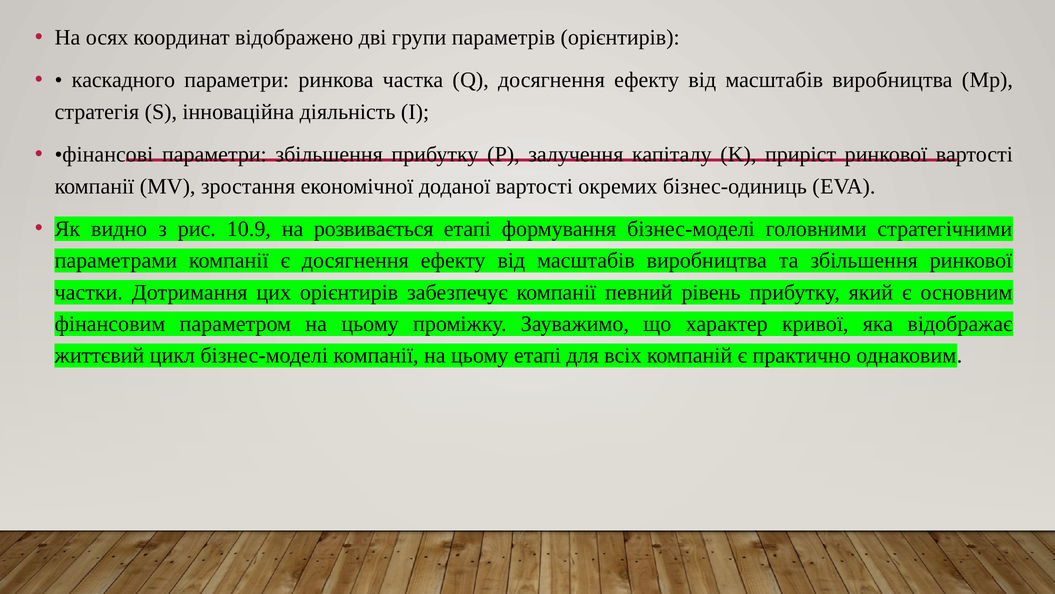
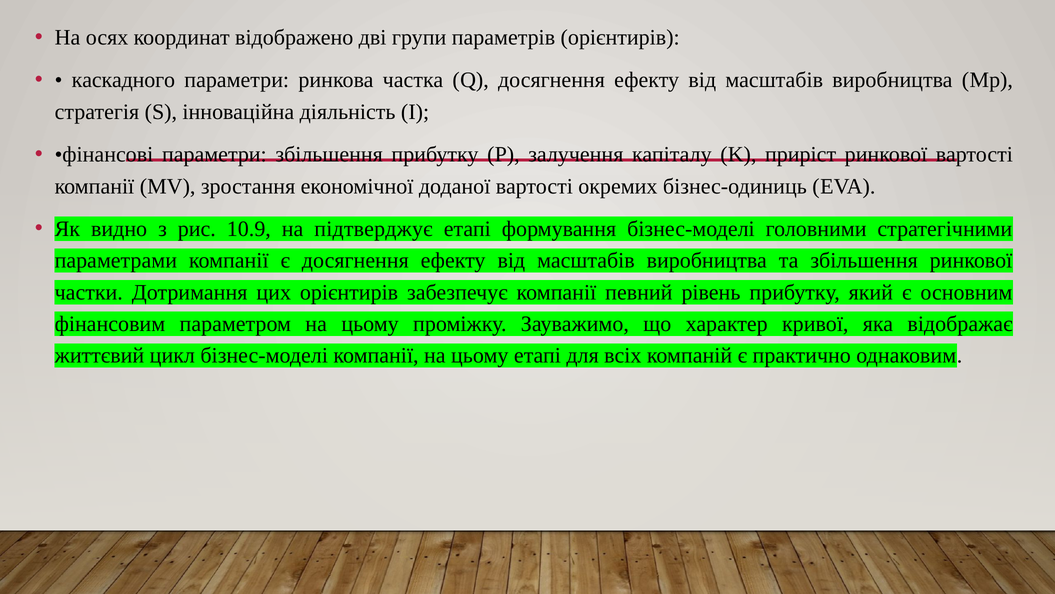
розвивається: розвивається -> підтверджує (373, 229)
